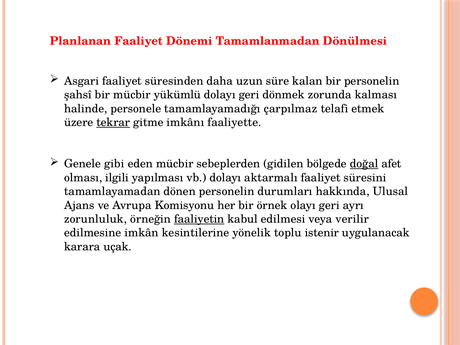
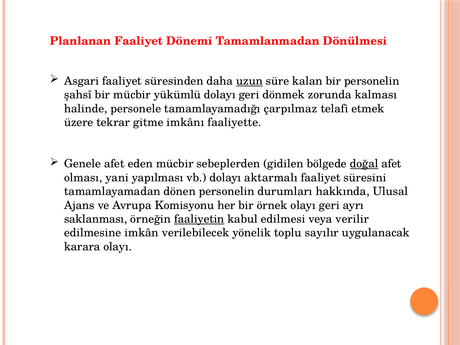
uzun underline: none -> present (249, 81)
tekrar underline: present -> none (113, 122)
Genele gibi: gibi -> afet (114, 164)
ilgili: ilgili -> yani (117, 178)
zorunluluk: zorunluluk -> saklanması (96, 219)
kesintilerine: kesintilerine -> verilebilecek (196, 233)
istenir: istenir -> sayılır (322, 233)
karara uçak: uçak -> olayı (118, 247)
